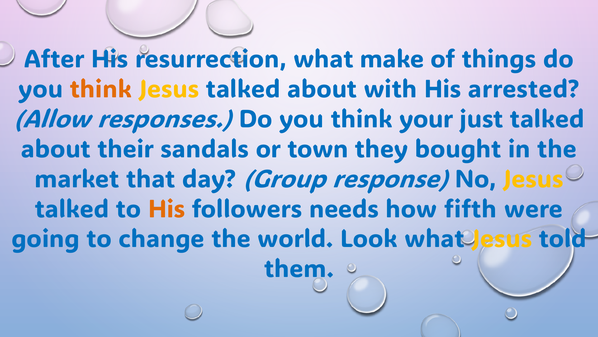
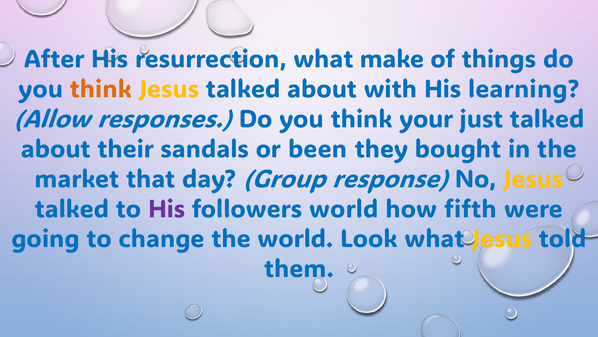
arrested: arrested -> learning (524, 89)
town: town -> been (318, 149)
His colour: orange -> purple (167, 209)
followers needs: needs -> world (344, 209)
